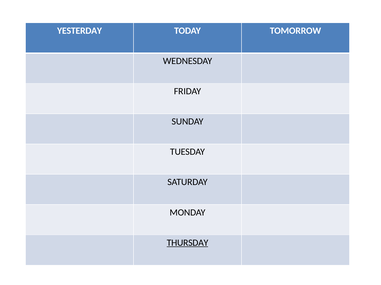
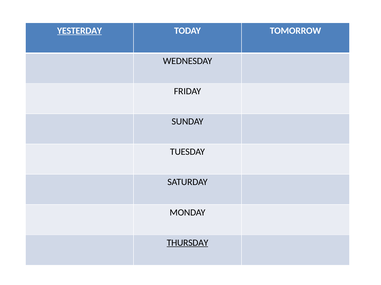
YESTERDAY underline: none -> present (80, 31)
